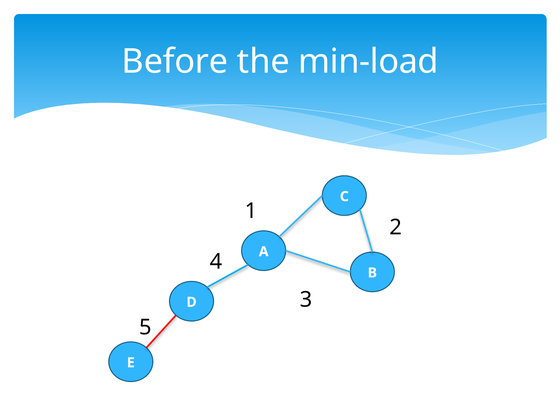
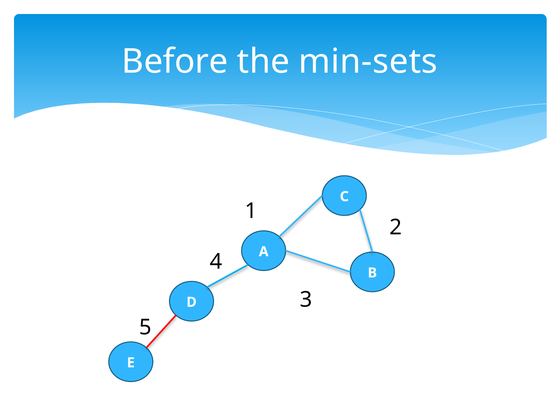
min-load: min-load -> min-sets (368, 61)
